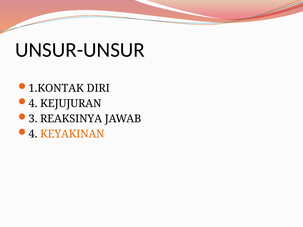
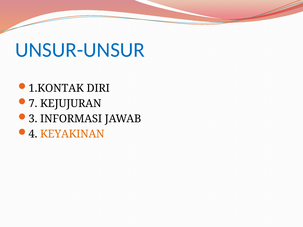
UNSUR-UNSUR colour: black -> blue (80, 50)
4: 4 -> 7 (33, 104)
REAKSINYA: REAKSINYA -> INFORMASI (71, 119)
